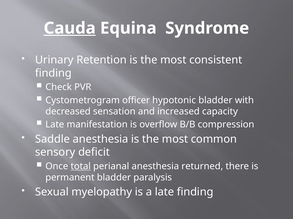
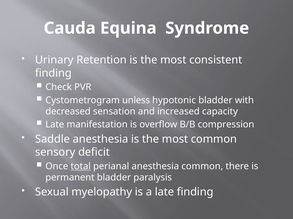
Cauda underline: present -> none (70, 28)
officer: officer -> unless (136, 101)
anesthesia returned: returned -> common (202, 167)
